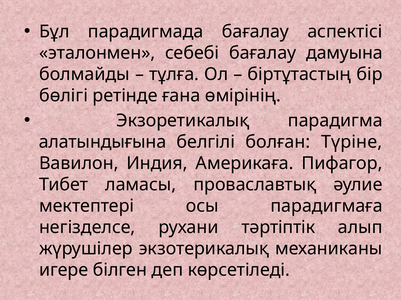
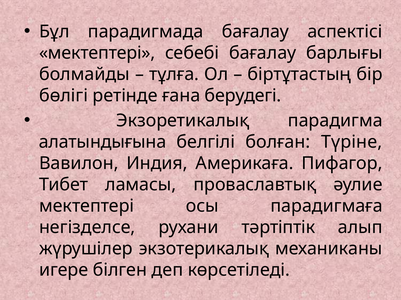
эталонмен: эталонмен -> мектептері (97, 53)
дамуына: дамуына -> барлығы (344, 53)
өмірінің: өмірінің -> берудегі (243, 96)
